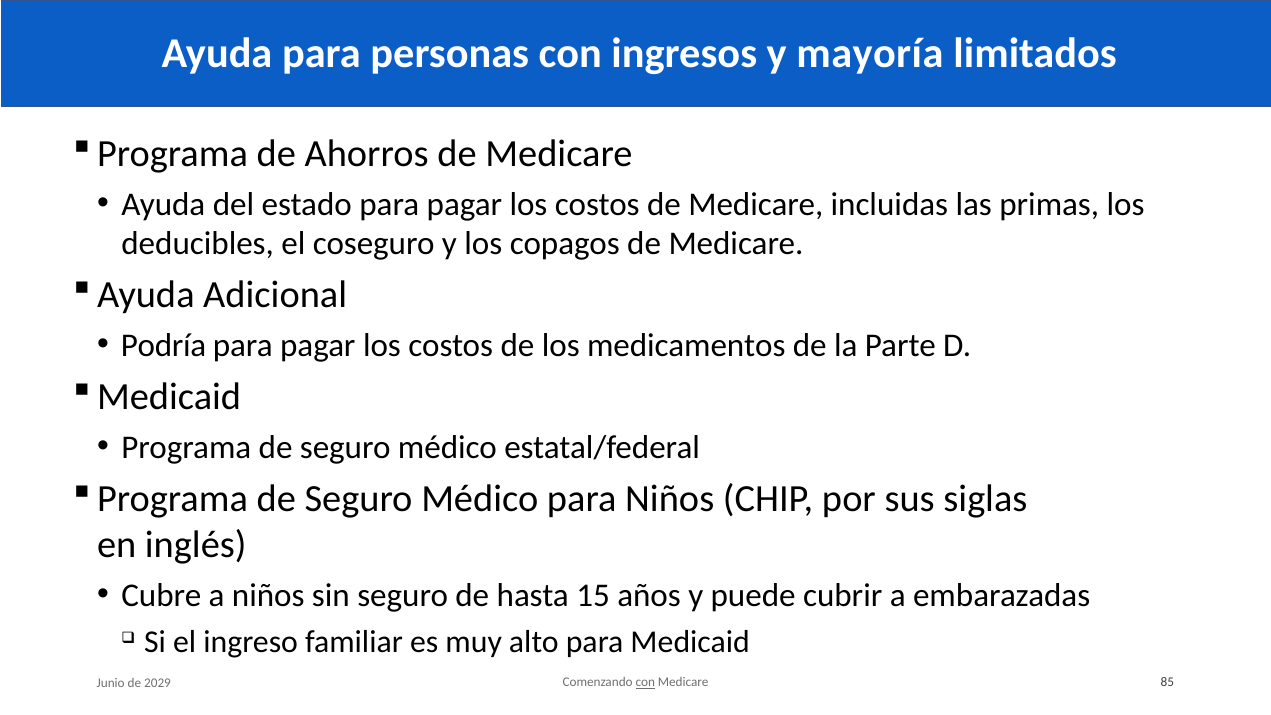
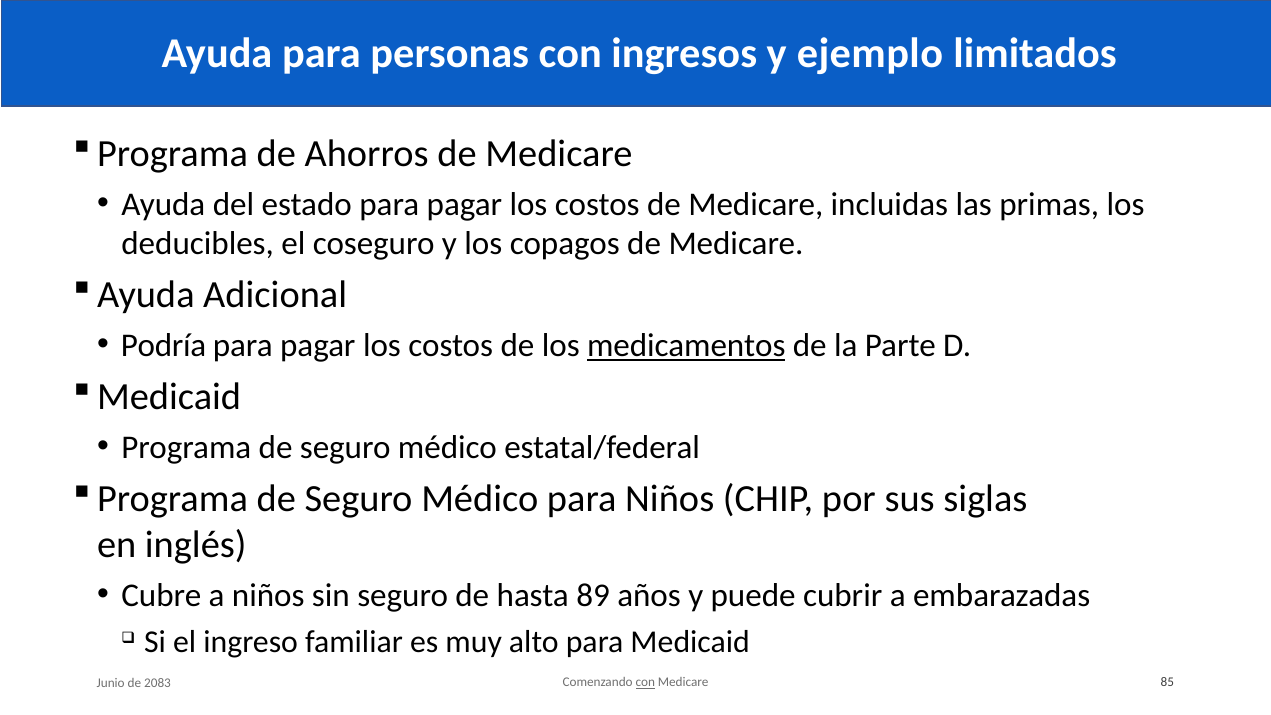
mayoría: mayoría -> ejemplo (870, 54)
medicamentos underline: none -> present (686, 346)
15: 15 -> 89 (593, 595)
2029: 2029 -> 2083 (158, 683)
